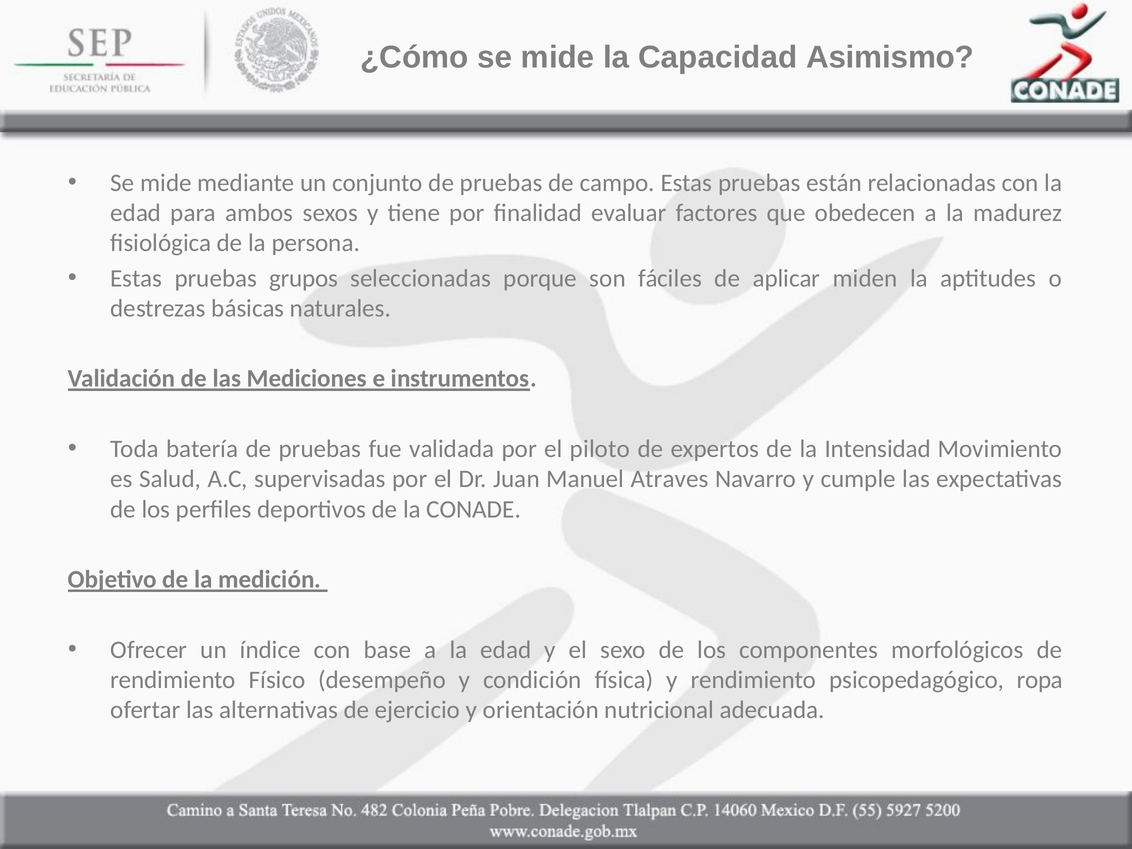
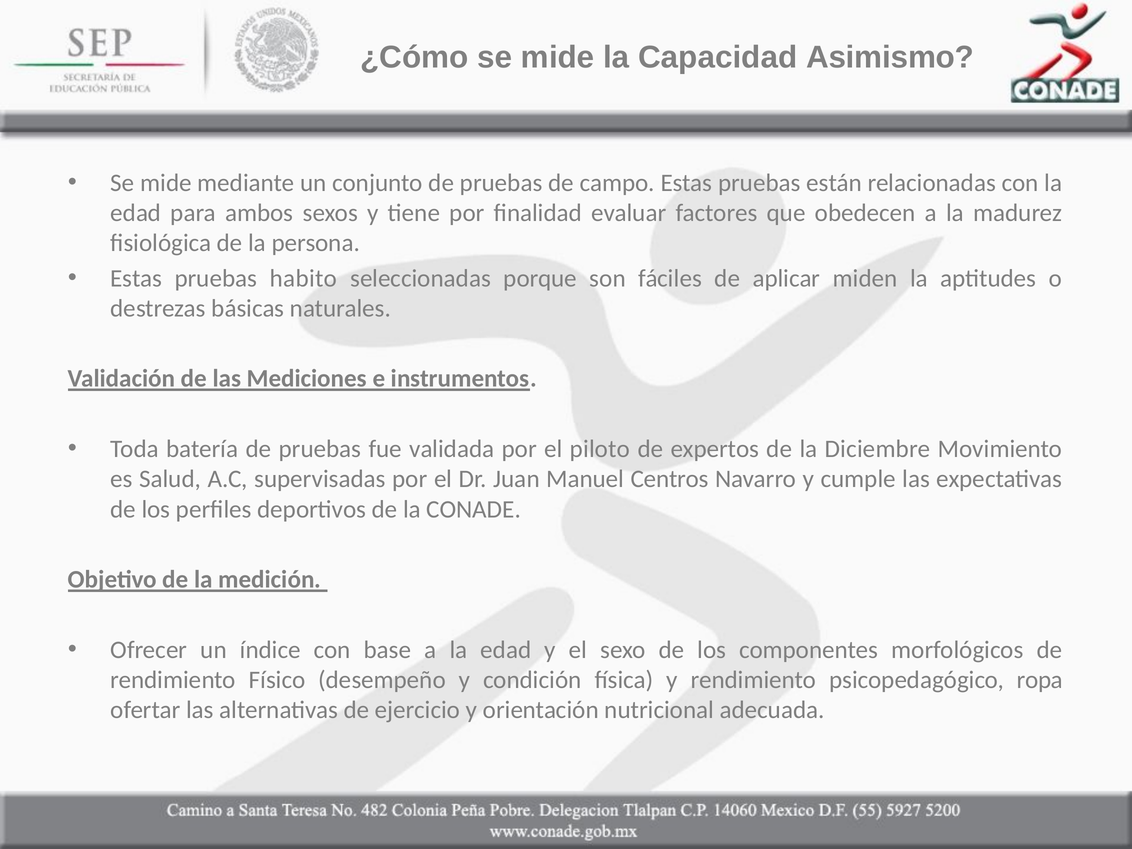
grupos: grupos -> habito (304, 278)
Intensidad: Intensidad -> Diciembre (878, 449)
Atraves: Atraves -> Centros (670, 479)
